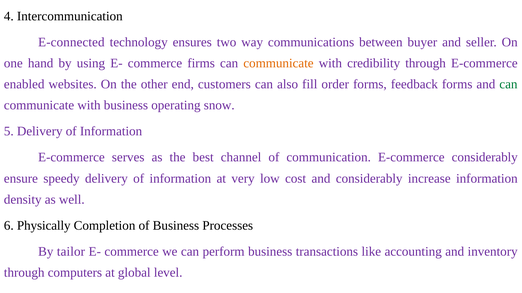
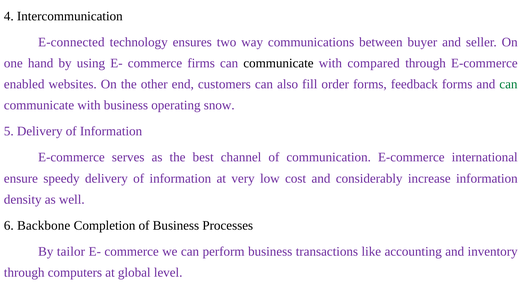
communicate colour: orange -> black (278, 63)
credibility: credibility -> compared (374, 63)
E-commerce considerably: considerably -> international (485, 158)
Physically: Physically -> Backbone (44, 226)
